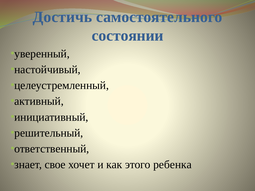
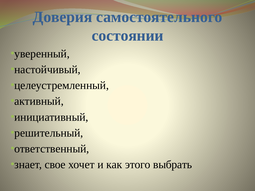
Достичь: Достичь -> Доверия (63, 17)
ребенка: ребенка -> выбрать (173, 165)
